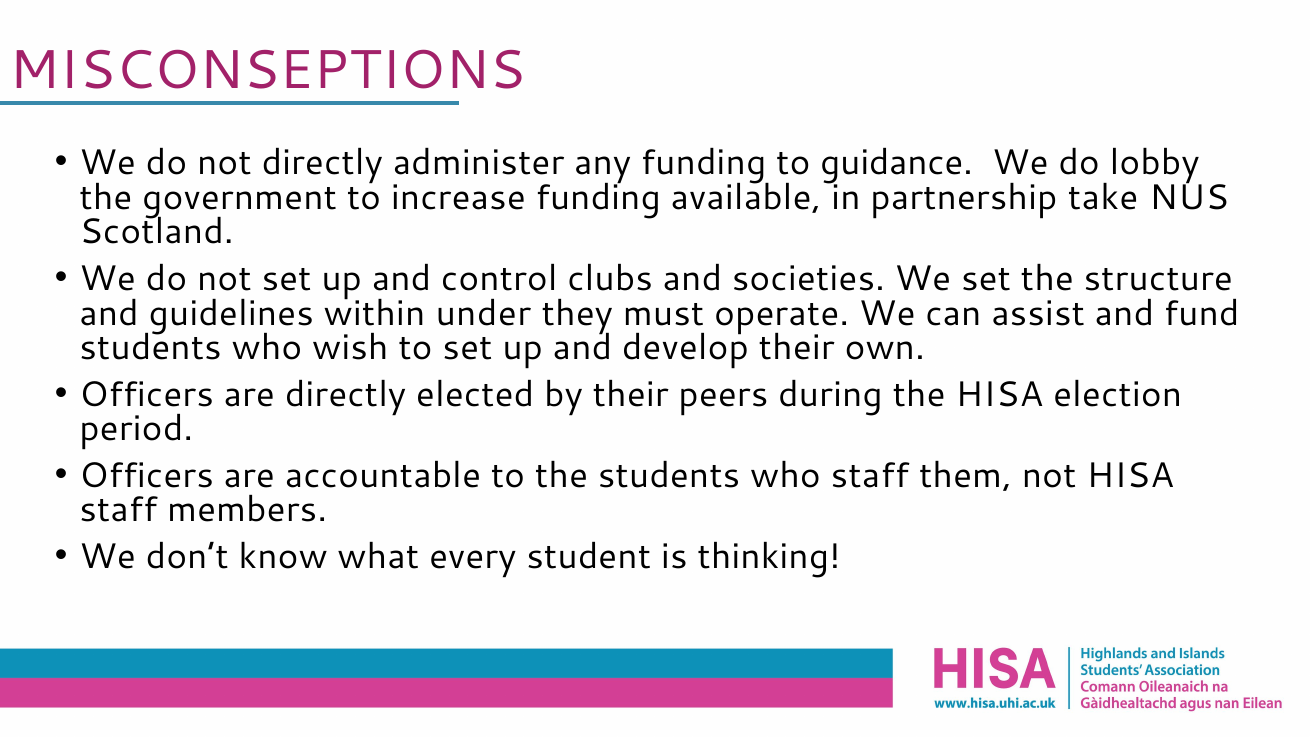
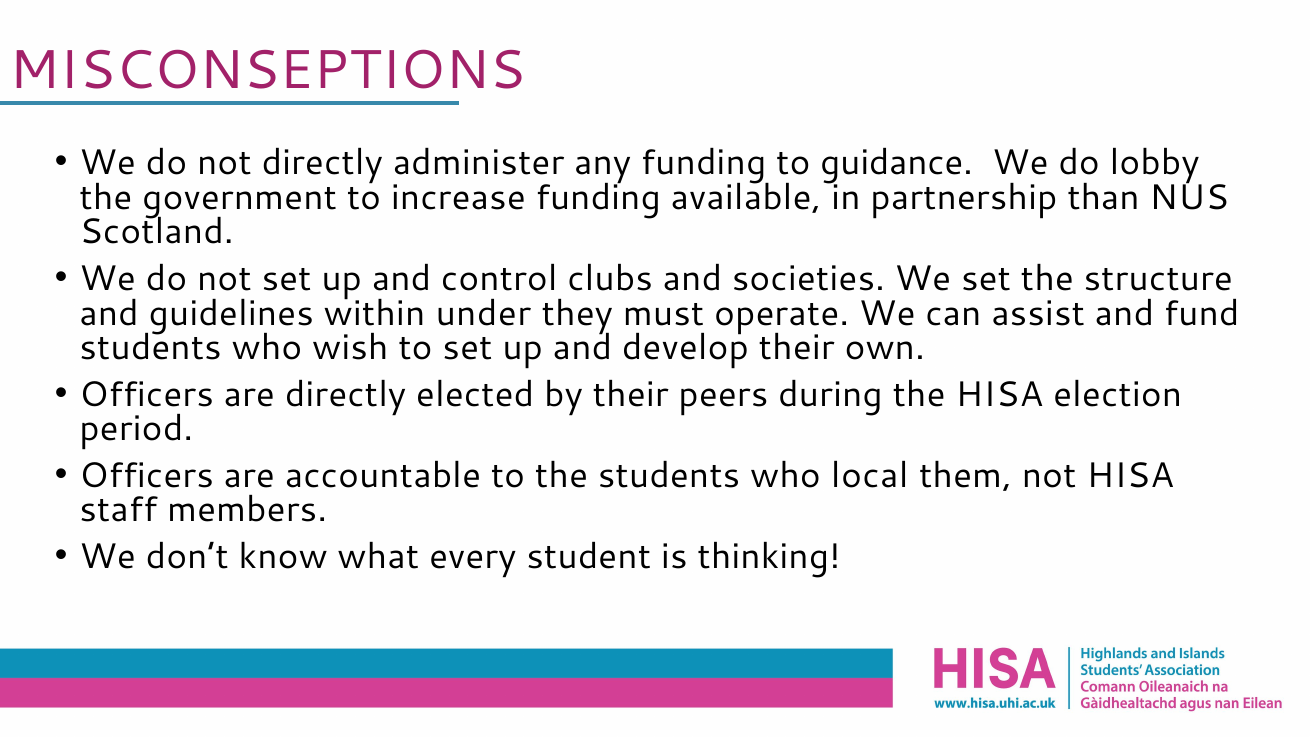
take: take -> than (1103, 198)
who staff: staff -> local (870, 476)
